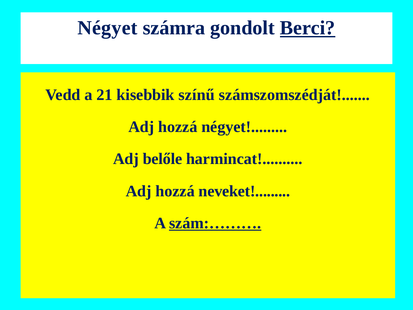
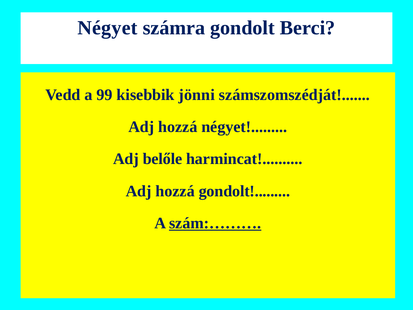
Berci underline: present -> none (308, 28)
21: 21 -> 99 (105, 95)
színű: színű -> jönni (197, 95)
hozzá neveket: neveket -> gondolt (244, 191)
